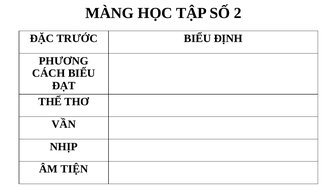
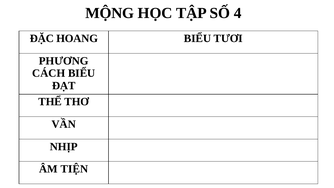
MÀNG: MÀNG -> MỘNG (110, 13)
2: 2 -> 4 (238, 13)
TRƯỚC: TRƯỚC -> HOANG (77, 38)
ĐỊNH: ĐỊNH -> TƯƠI (228, 38)
